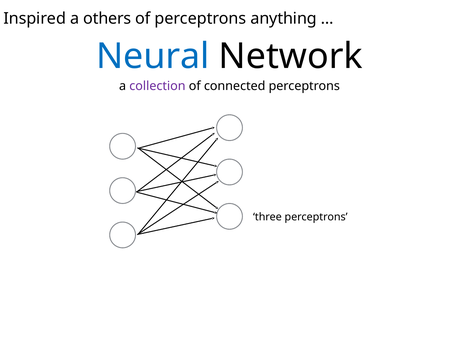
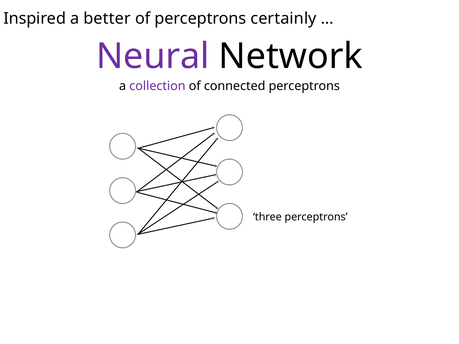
others: others -> better (107, 19)
anything: anything -> certainly (284, 19)
Neural colour: blue -> purple (153, 56)
